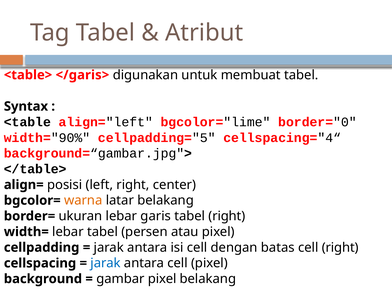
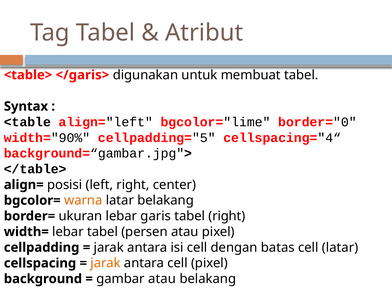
cell right: right -> latar (340, 247)
jarak colour: blue -> orange (106, 263)
gambar pixel: pixel -> atau (162, 279)
